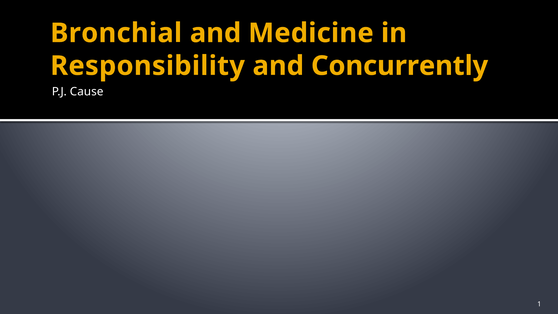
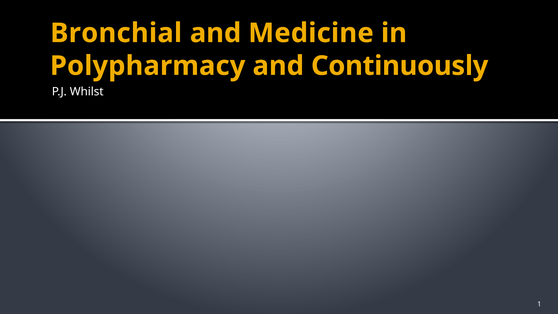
Responsibility: Responsibility -> Polypharmacy (148, 66)
Concurrently: Concurrently -> Continuously (400, 66)
Cause: Cause -> Whilst (87, 91)
